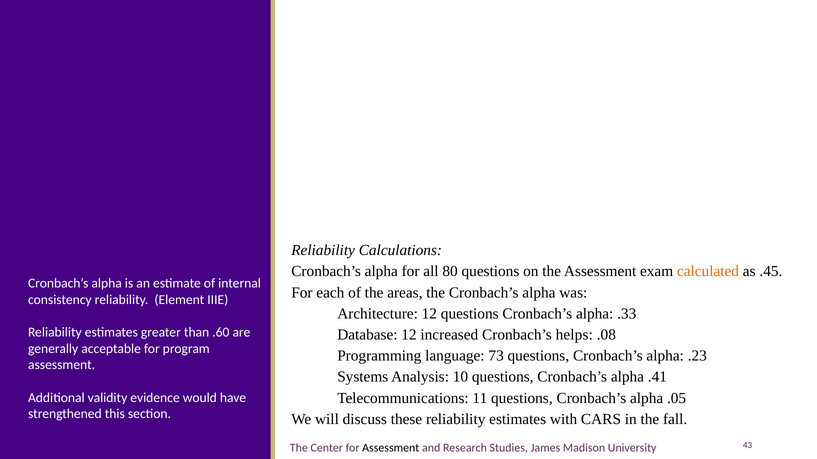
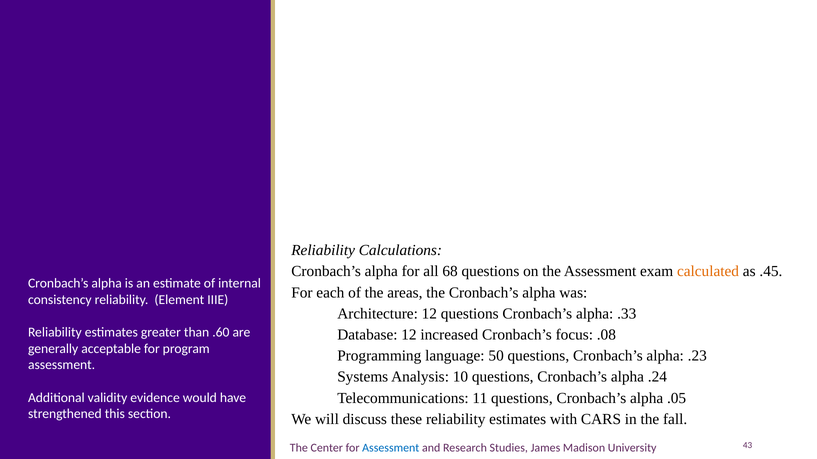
80: 80 -> 68 (450, 272)
helps: helps -> focus (574, 335)
73: 73 -> 50 (496, 356)
.41: .41 -> .24 (657, 377)
Assessment colour: black -> blue (391, 448)
